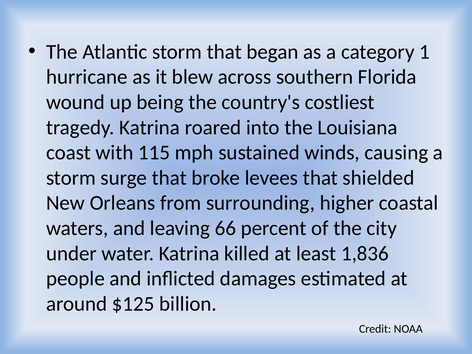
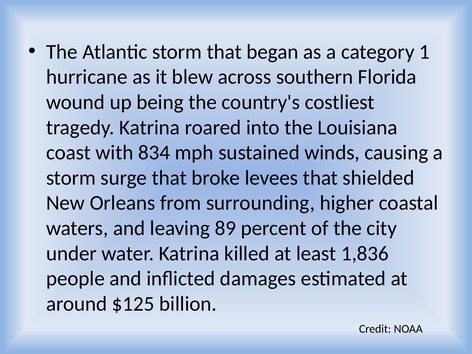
115: 115 -> 834 (154, 153)
66: 66 -> 89 (225, 228)
